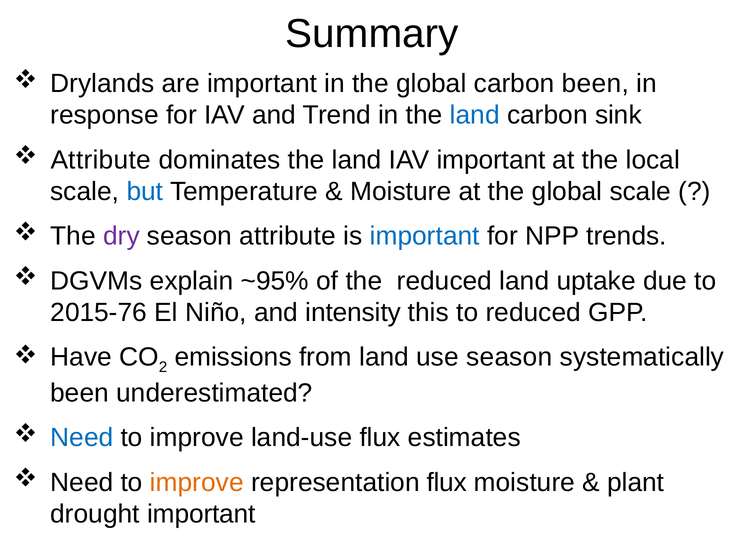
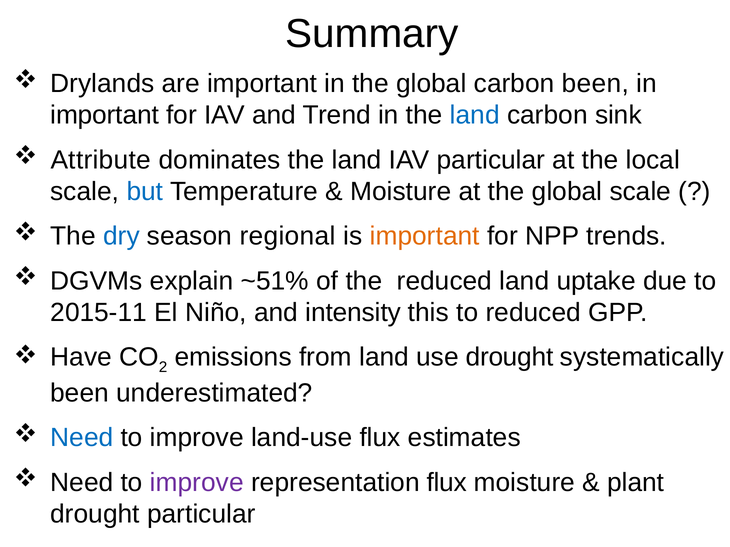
response: response -> important (105, 115)
IAV important: important -> particular (491, 160)
dry colour: purple -> blue (121, 236)
season attribute: attribute -> regional (288, 236)
important colour: blue -> orange (425, 236)
~95%: ~95% -> ~51% (275, 281)
2015-76: 2015-76 -> 2015-11 (99, 313)
use season: season -> drought (510, 357)
improve colour: orange -> purple (197, 483)
drought important: important -> particular (201, 514)
